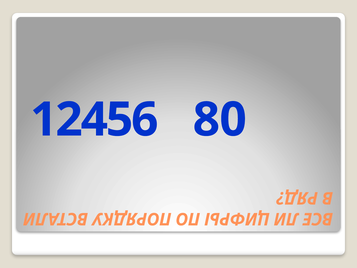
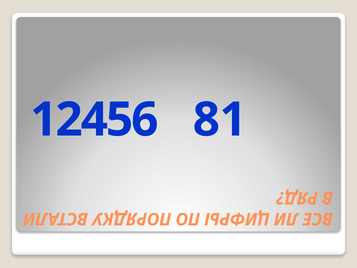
80: 80 -> 81 (220, 120)
